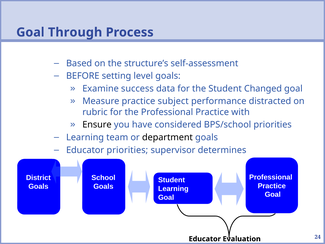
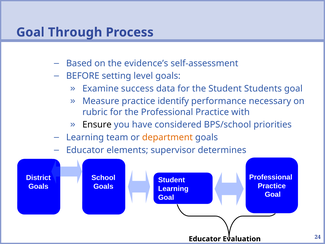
structure’s: structure’s -> evidence’s (146, 63)
Changed: Changed -> Students (263, 89)
subject: subject -> identify (173, 101)
distracted: distracted -> necessary (270, 101)
department colour: black -> orange (167, 137)
Educator priorities: priorities -> elements (127, 150)
